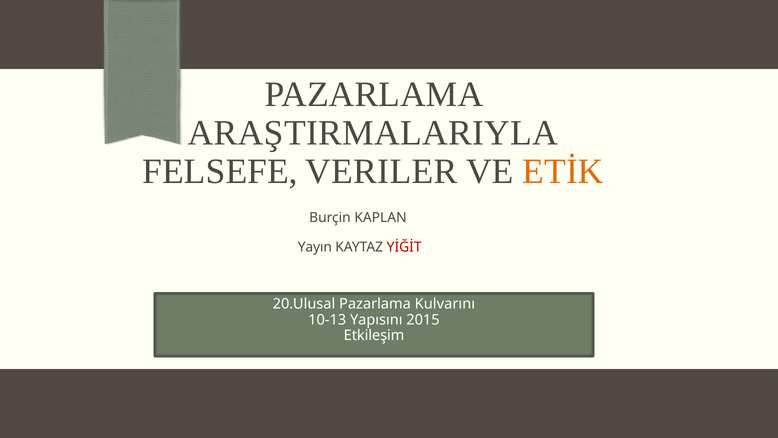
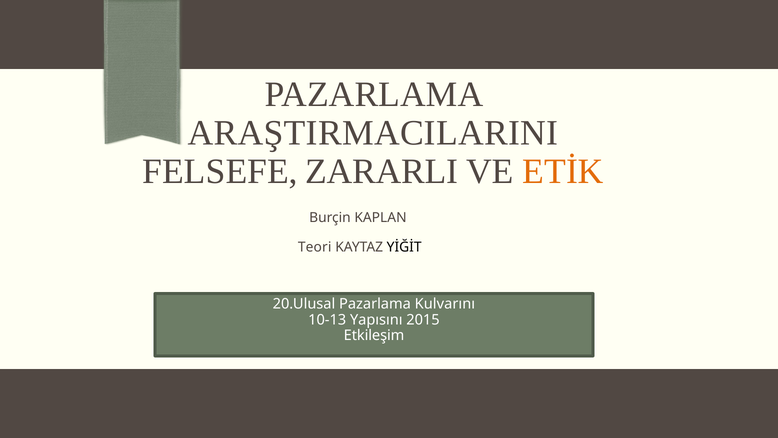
ARAŞTIRMALARIYLA: ARAŞTIRMALARIYLA -> ARAŞTIRMACILARINI (373, 133)
VERILER: VERILER -> ZARARLI (382, 171)
Yayın: Yayın -> Teori (315, 247)
YİĞİT colour: red -> black (404, 247)
